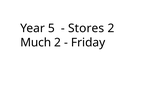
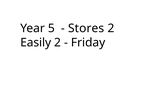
Much: Much -> Easily (36, 43)
